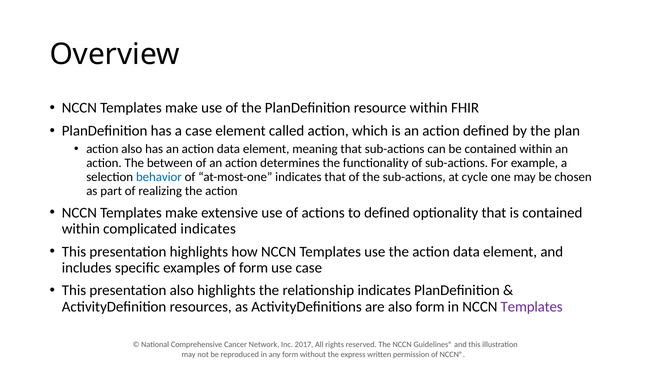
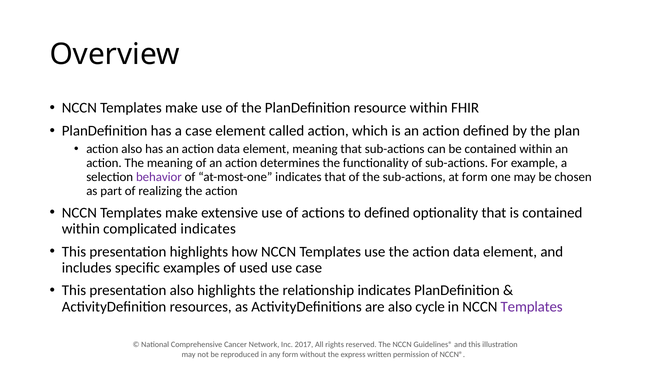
The between: between -> meaning (170, 163)
behavior colour: blue -> purple (159, 177)
at cycle: cycle -> form (475, 177)
of form: form -> used (253, 268)
also form: form -> cycle (430, 307)
